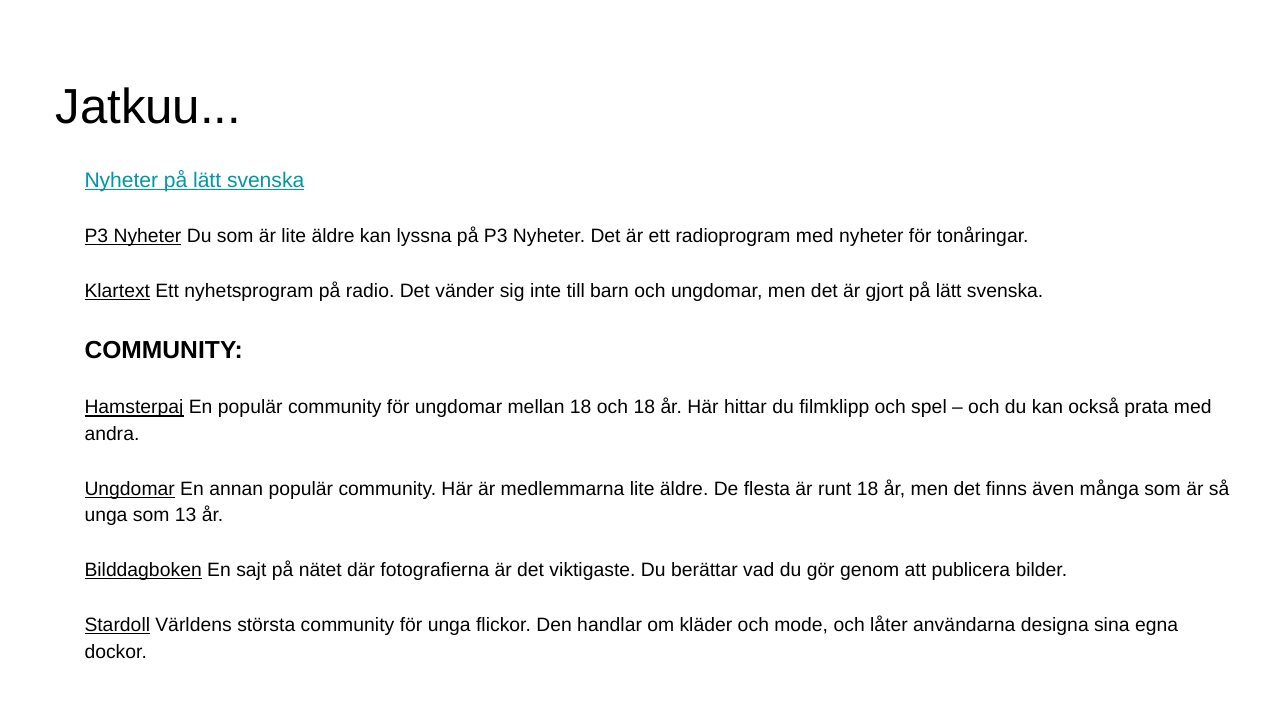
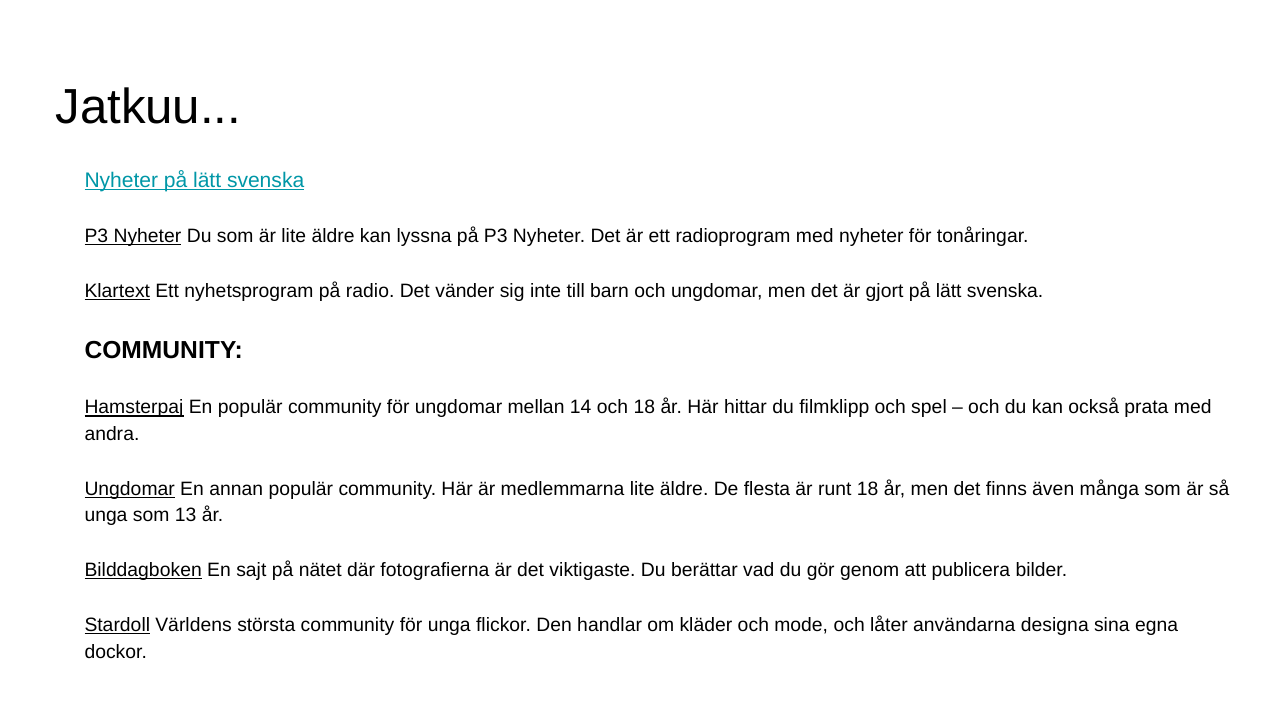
mellan 18: 18 -> 14 (581, 407)
